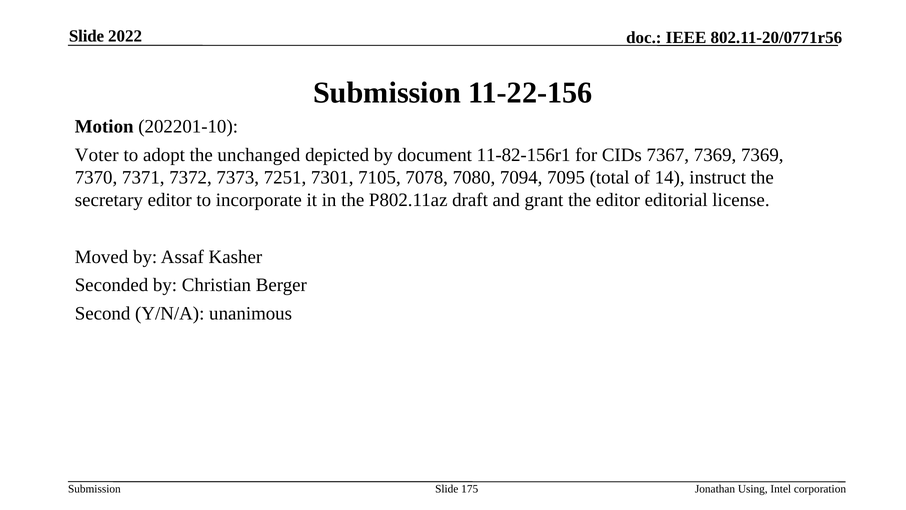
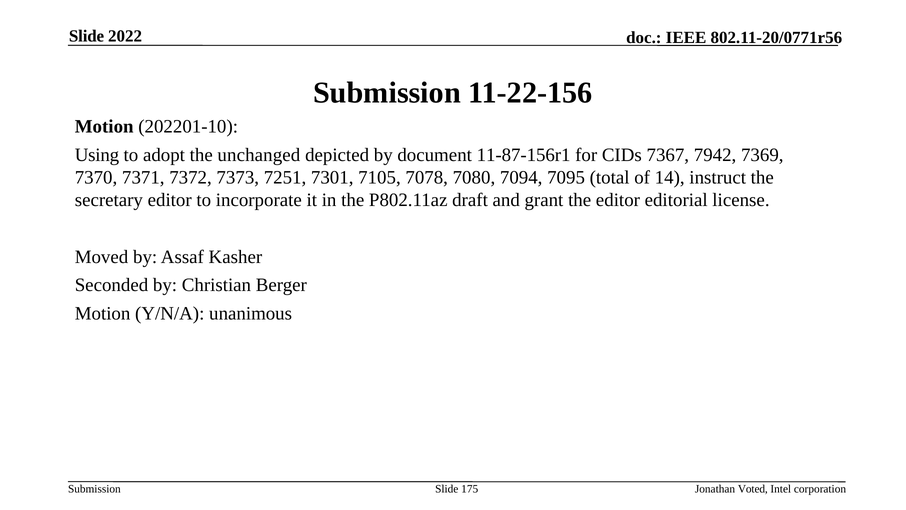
Voter: Voter -> Using (97, 155)
11-82-156r1: 11-82-156r1 -> 11-87-156r1 (524, 155)
7367 7369: 7369 -> 7942 (715, 155)
Second: Second -> Motion (103, 313)
Using: Using -> Voted (753, 489)
